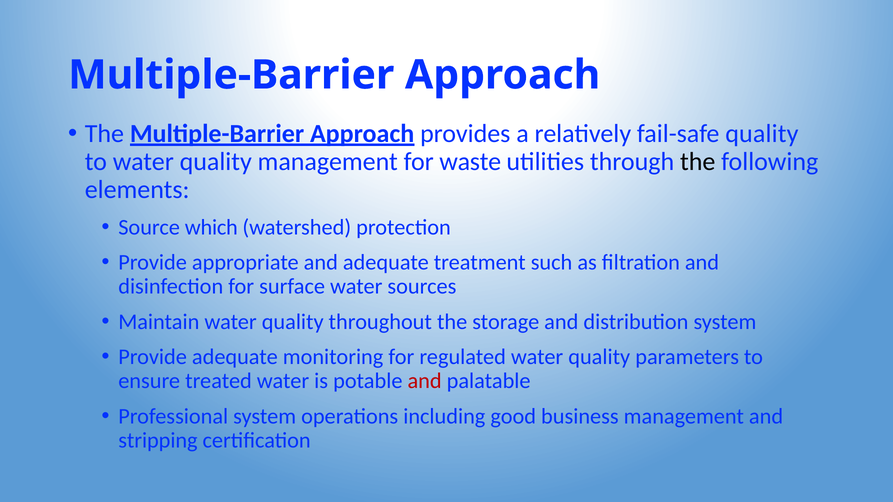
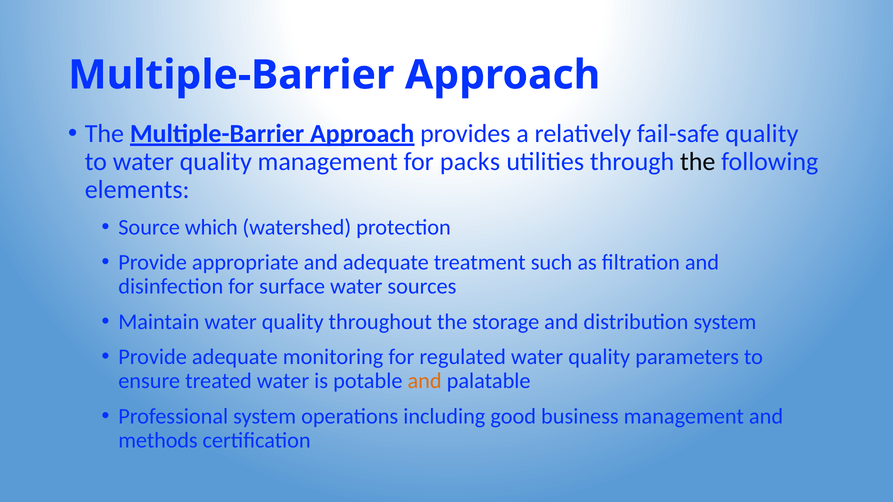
waste: waste -> packs (470, 162)
and colour: red -> orange (425, 381)
stripping: stripping -> methods (158, 441)
